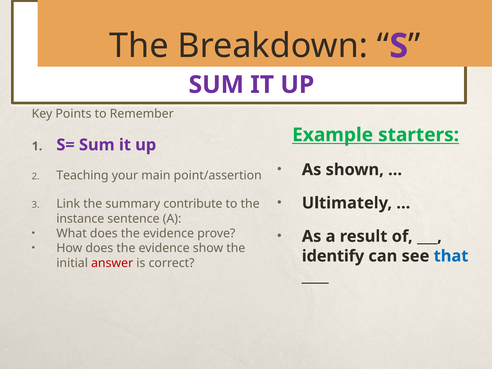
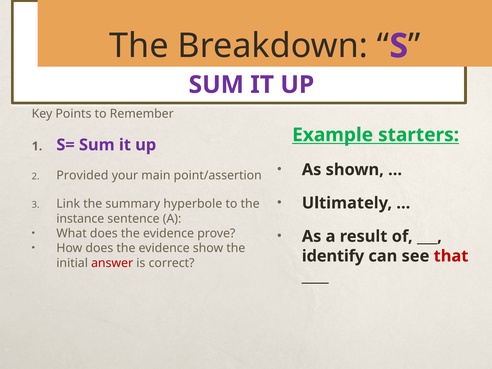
Teaching: Teaching -> Provided (82, 175)
contribute: contribute -> hyperbole (193, 204)
that colour: blue -> red (451, 256)
